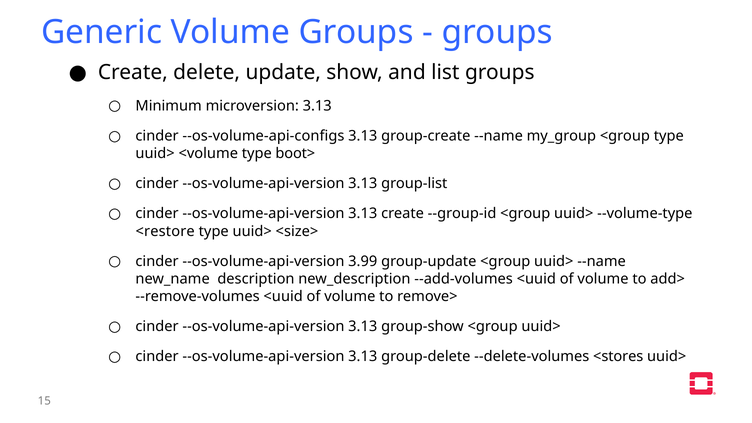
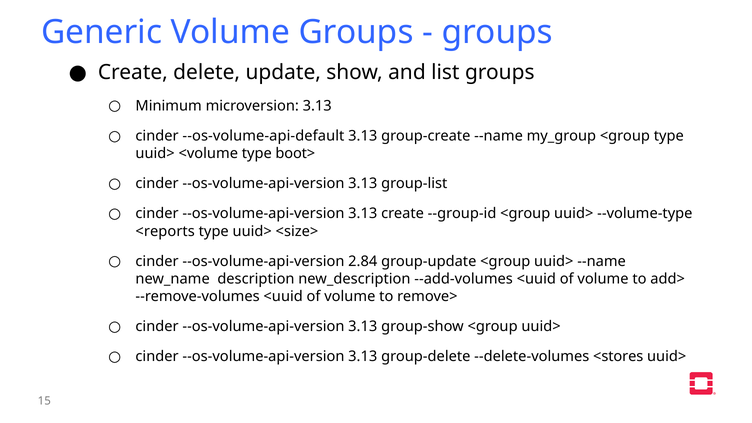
--os-volume-api-configs: --os-volume-api-configs -> --os-volume-api-default (263, 136)
<restore: <restore -> <reports (165, 231)
3.99: 3.99 -> 2.84 (363, 261)
